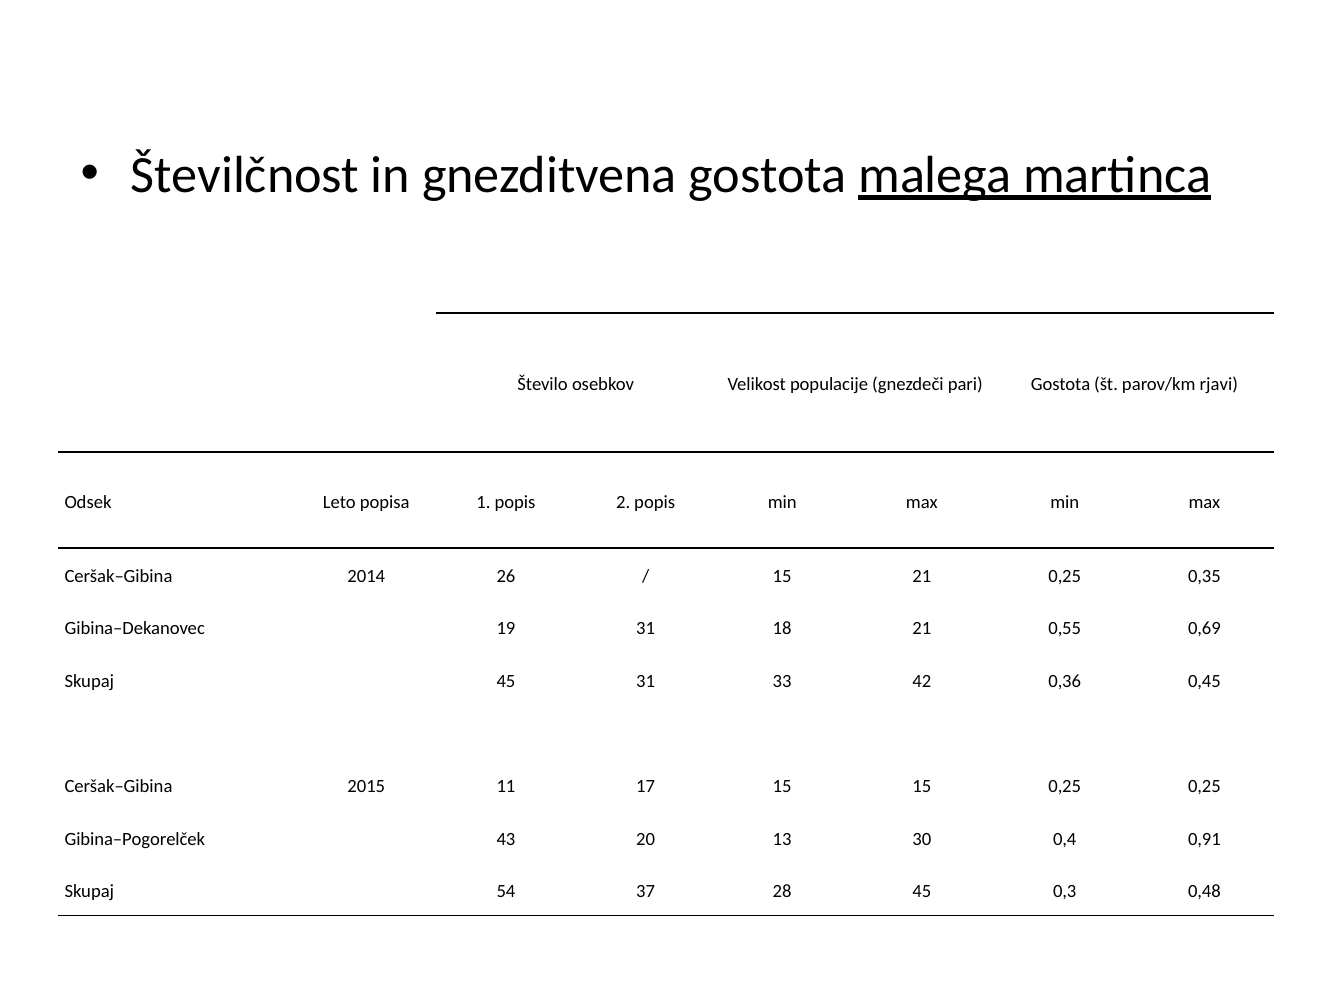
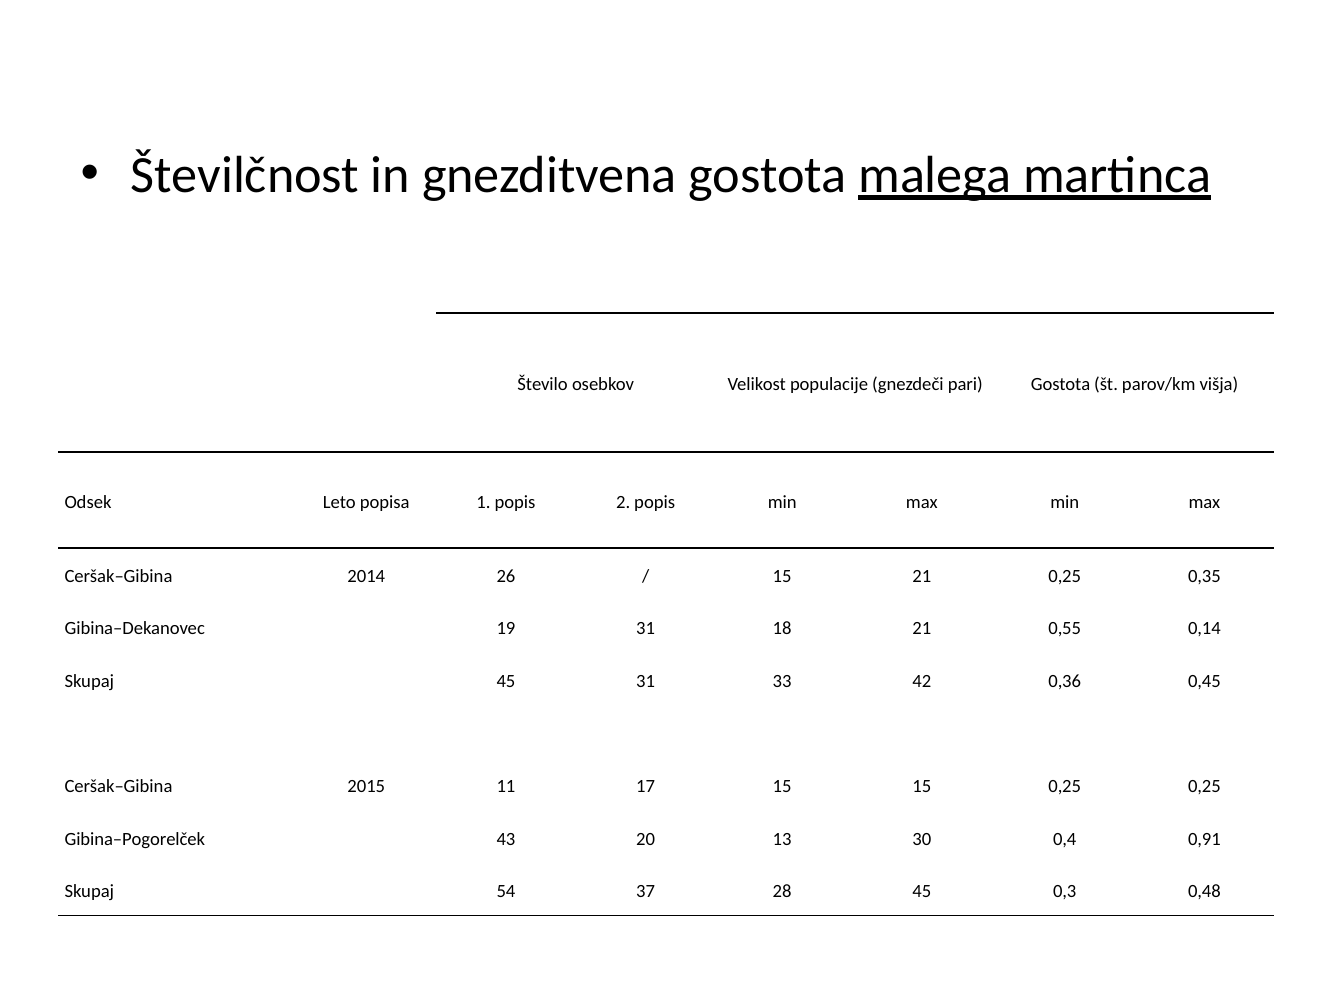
rjavi: rjavi -> višja (1219, 385)
0,69: 0,69 -> 0,14 (1204, 629)
